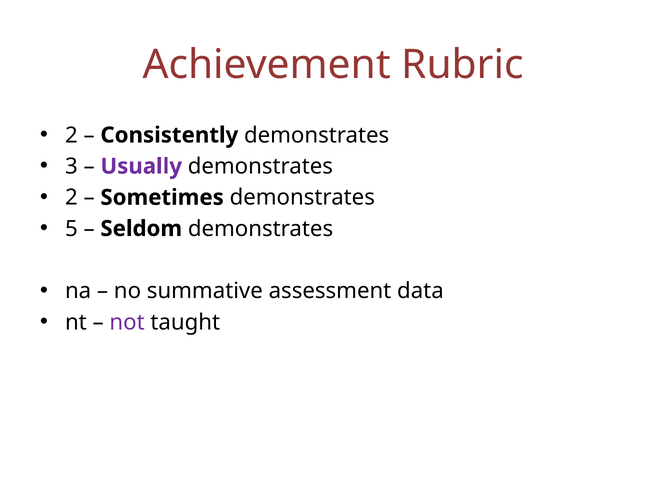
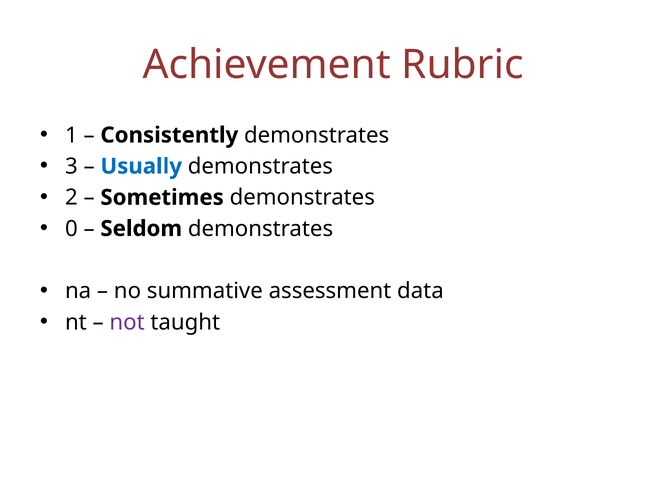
2: 2 -> 1 (71, 135)
Usually colour: purple -> blue (141, 166)
5: 5 -> 0 (71, 228)
